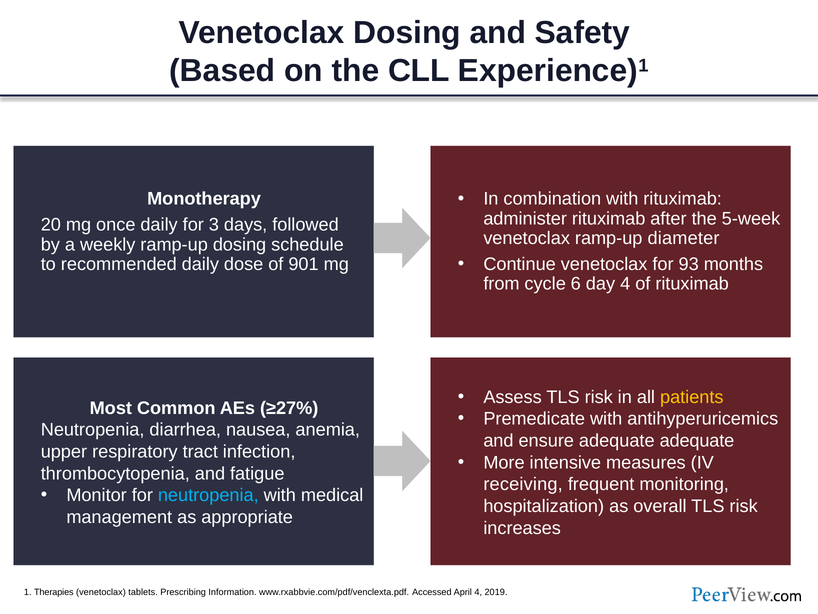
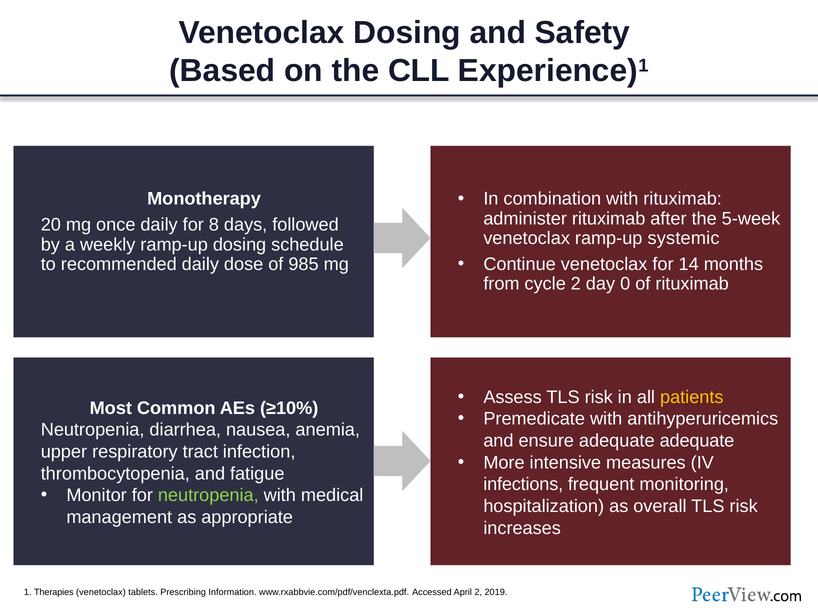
3: 3 -> 8 (214, 225)
diameter: diameter -> systemic (684, 238)
93: 93 -> 14 (689, 264)
901: 901 -> 985 (304, 264)
cycle 6: 6 -> 2 (576, 284)
day 4: 4 -> 0 (625, 284)
≥27%: ≥27% -> ≥10% (289, 408)
receiving: receiving -> infections (523, 484)
neutropenia colour: light blue -> light green (208, 495)
April 4: 4 -> 2 (478, 592)
